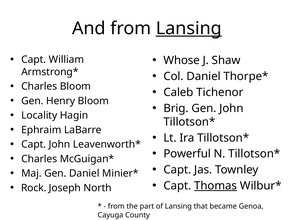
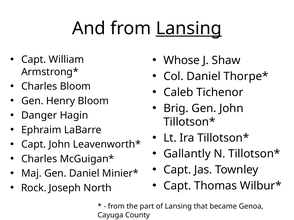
Locality: Locality -> Danger (39, 116)
Powerful: Powerful -> Gallantly (187, 154)
Thomas underline: present -> none (216, 186)
